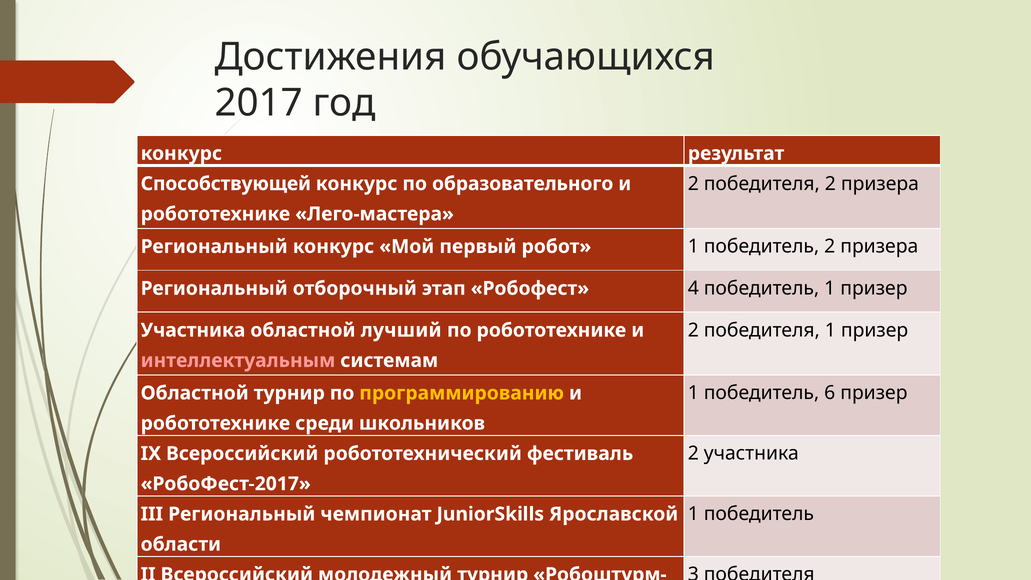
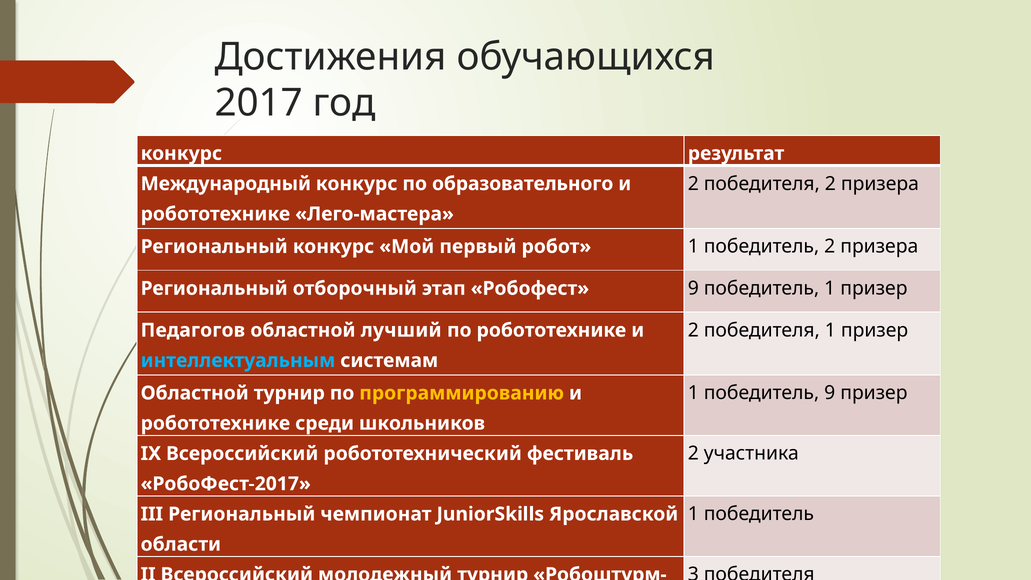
Способствующей: Способствующей -> Международный (226, 184)
Робофест 4: 4 -> 9 (693, 288)
Участника: Участника -> Педагогов (193, 330)
интеллектуальным colour: pink -> light blue (238, 360)
победитель 6: 6 -> 9 (830, 393)
